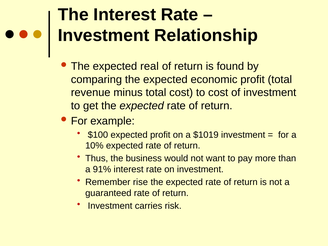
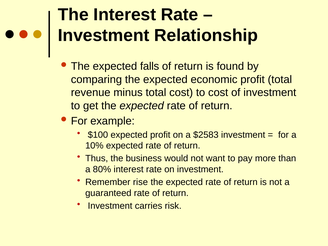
real: real -> falls (150, 66)
$1019: $1019 -> $2583 (206, 135)
91%: 91% -> 80% (102, 169)
